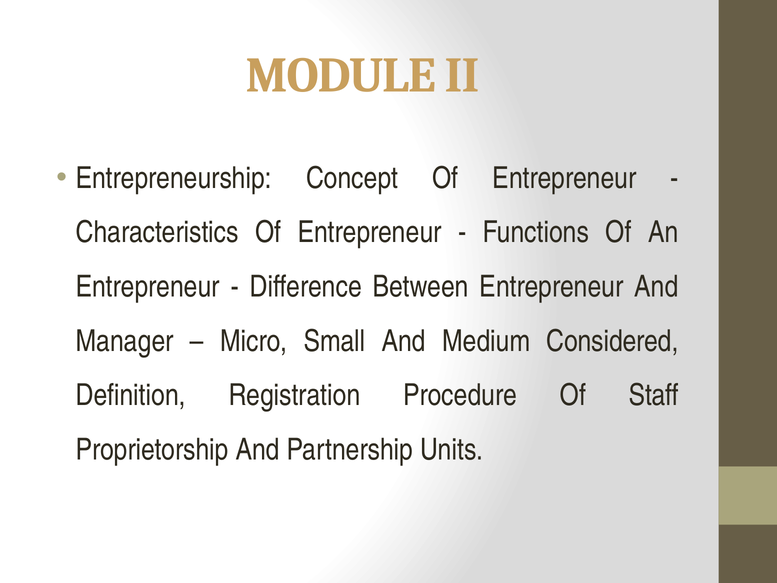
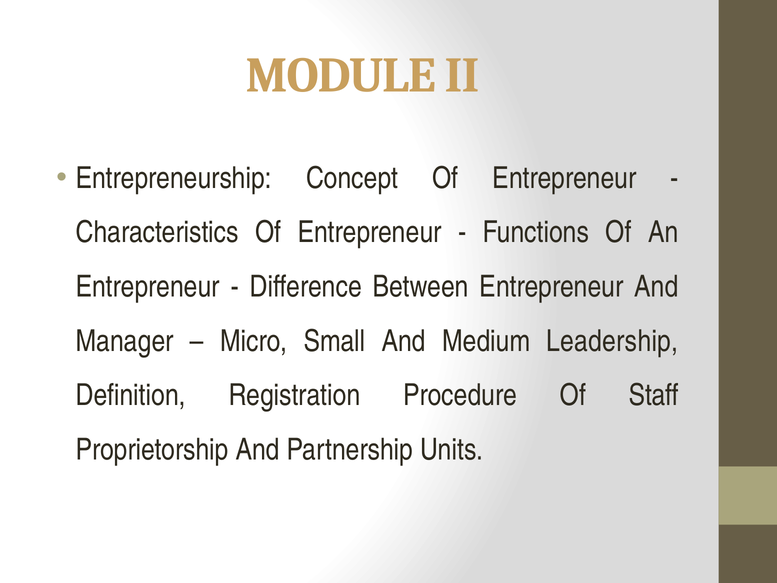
Considered: Considered -> Leadership (612, 341)
